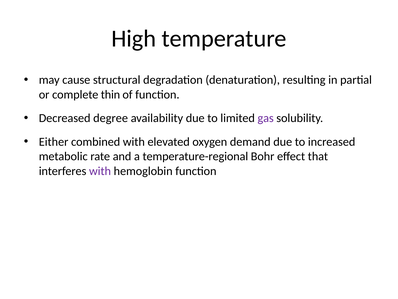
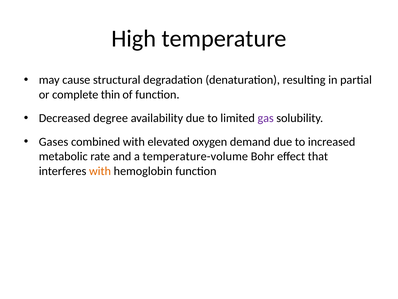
Either: Either -> Gases (54, 142)
temperature-regional: temperature-regional -> temperature-volume (195, 156)
with colour: purple -> orange (100, 171)
